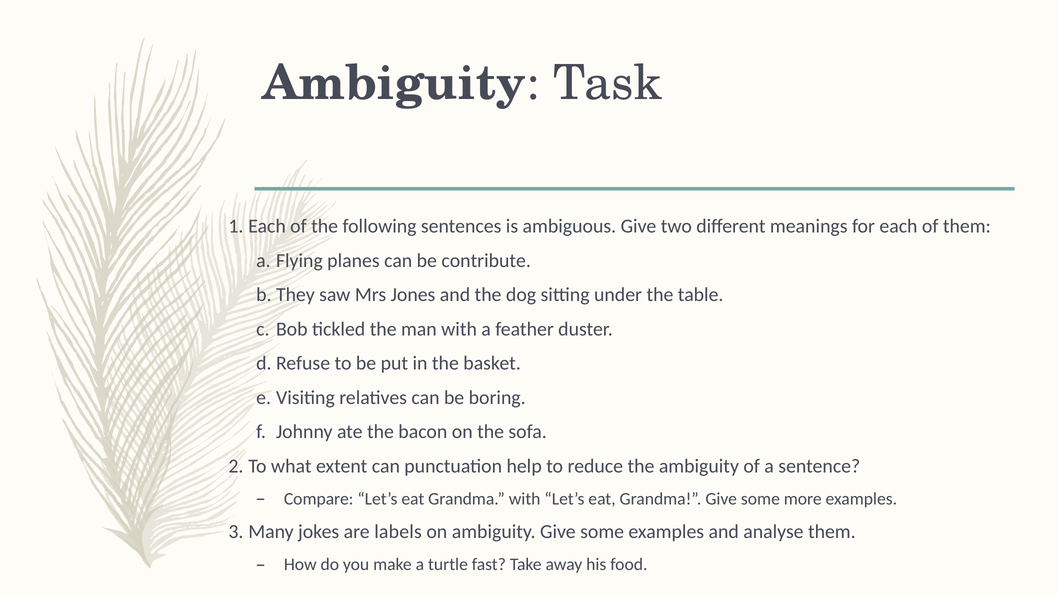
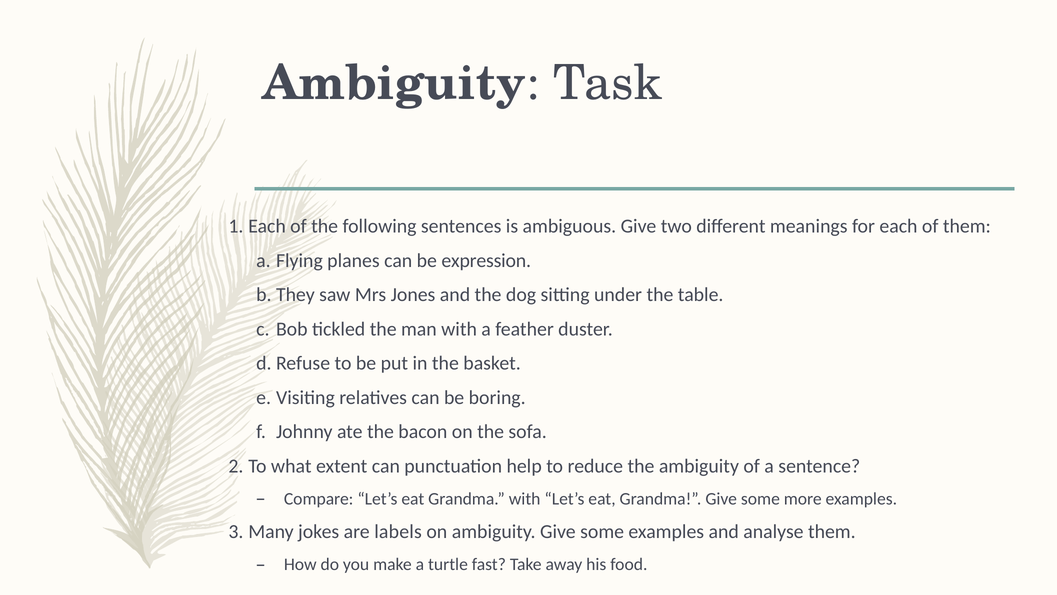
contribute: contribute -> expression (486, 260)
